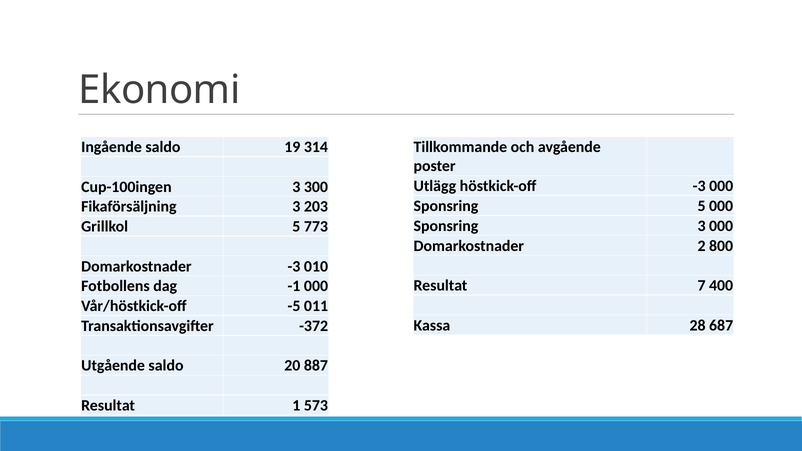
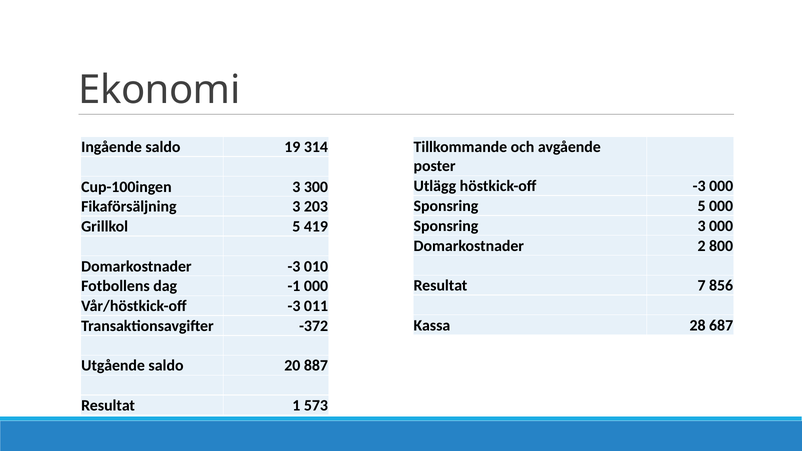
773: 773 -> 419 (316, 227)
400: 400 -> 856 (721, 286)
Vår/höstkick-off -5: -5 -> -3 (294, 306)
